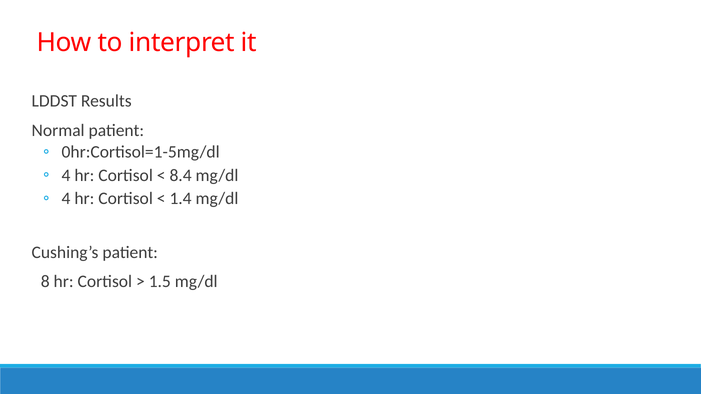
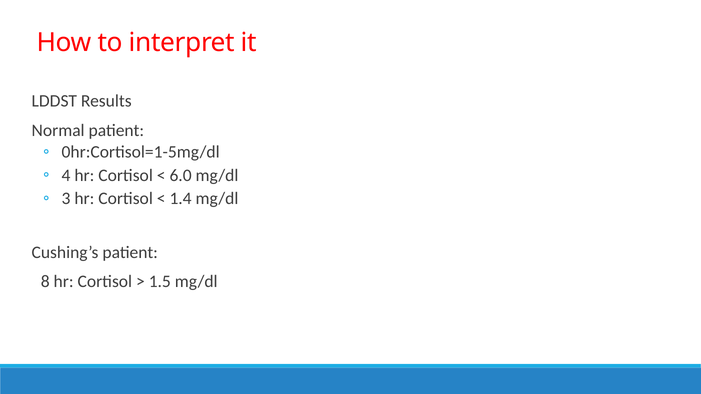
8.4: 8.4 -> 6.0 (181, 176)
4: 4 -> 3 (66, 199)
